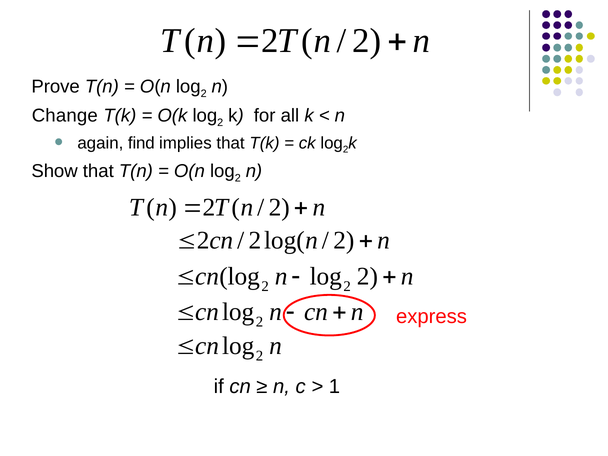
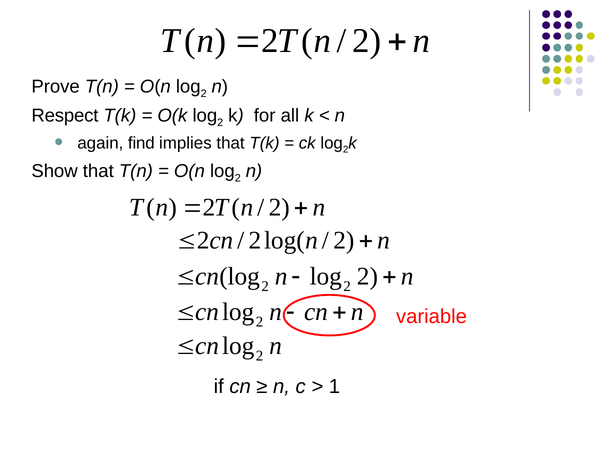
Change: Change -> Respect (65, 115)
express: express -> variable (432, 317)
